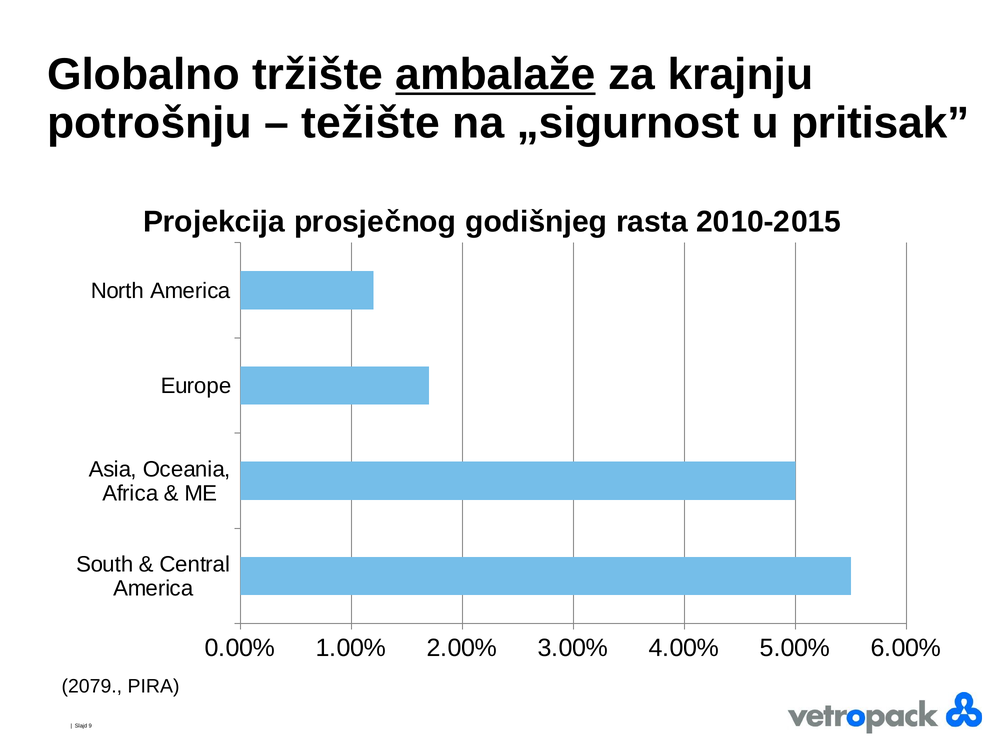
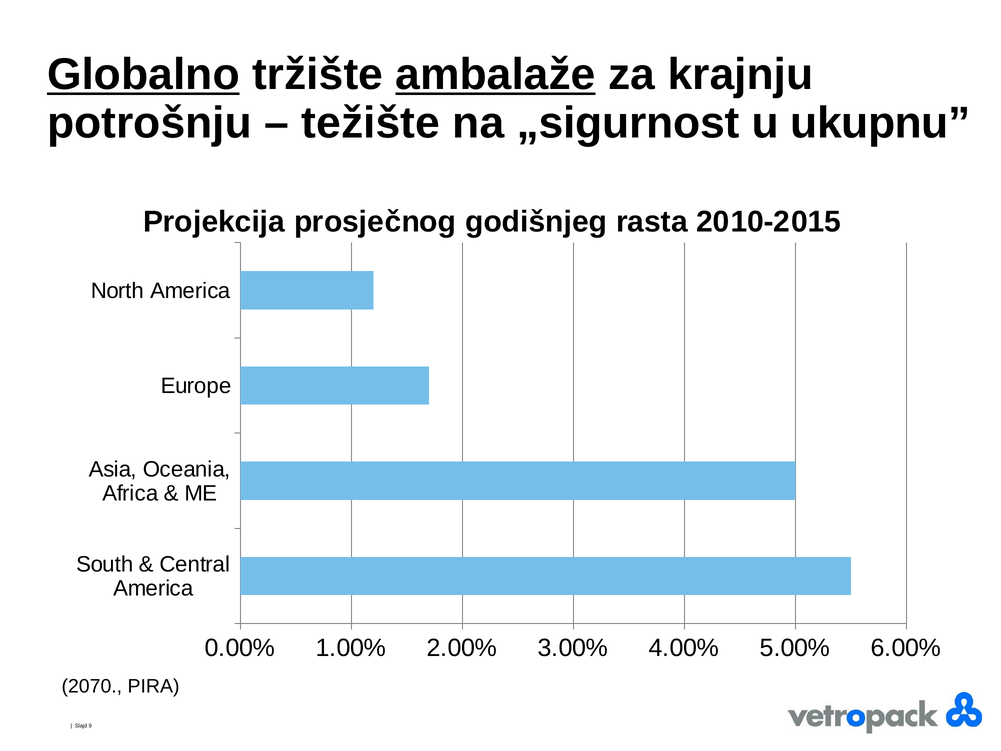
Globalno underline: none -> present (143, 75)
pritisak: pritisak -> ukupnu (880, 123)
2079: 2079 -> 2070 (92, 686)
